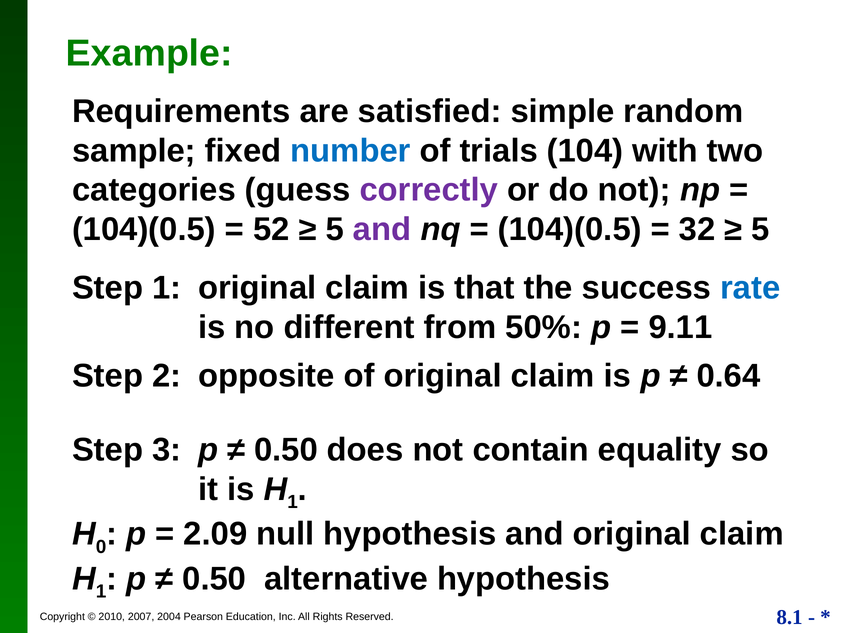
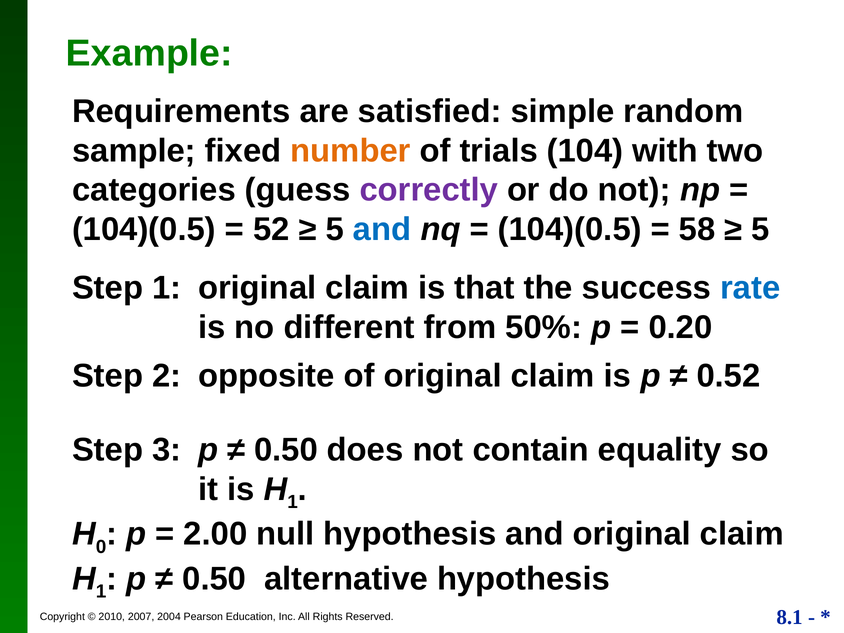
number colour: blue -> orange (350, 151)
and colour: purple -> blue (382, 230)
32: 32 -> 58 (697, 230)
9.11: 9.11 -> 0.20 (681, 327)
0.64: 0.64 -> 0.52 (728, 376)
2.09: 2.09 -> 2.00 (215, 534)
